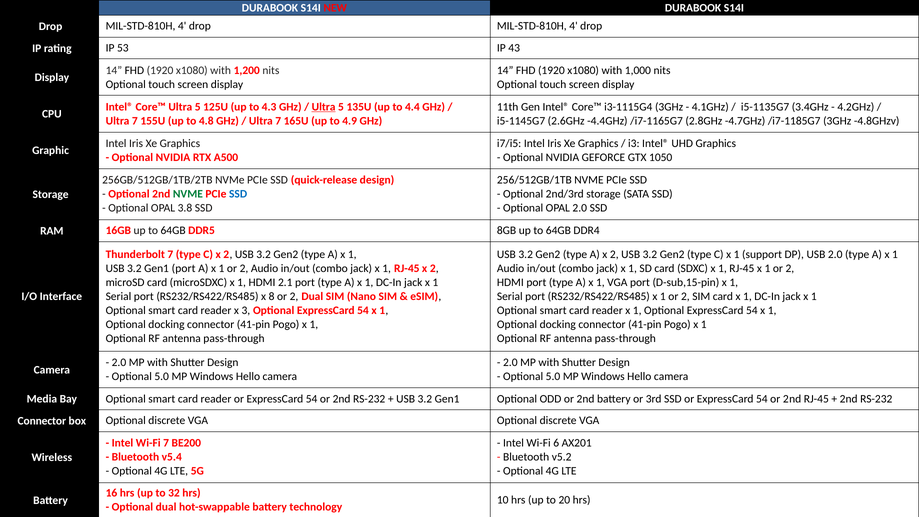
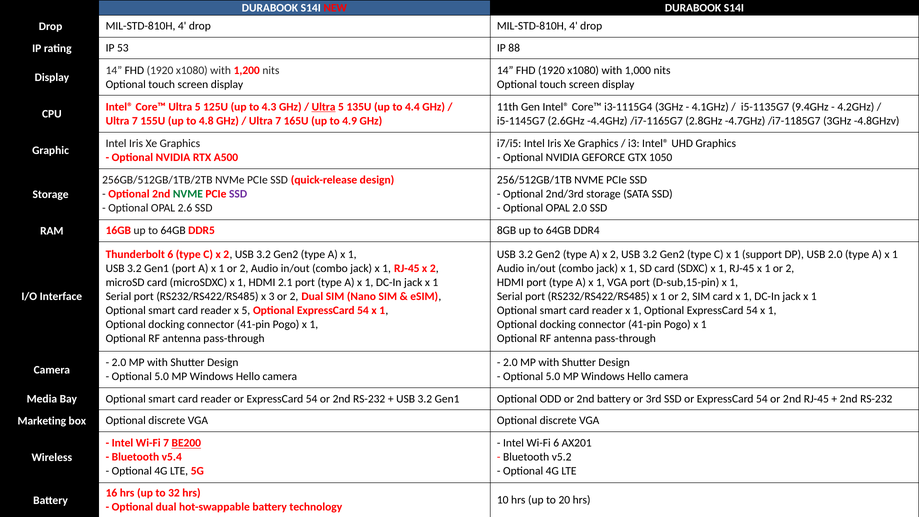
43: 43 -> 88 (514, 48)
3.4GHz: 3.4GHz -> 9.4GHz (810, 107)
SSD colour: blue -> purple (238, 194)
3.8: 3.8 -> 2.6 (185, 208)
Thunderbolt 7: 7 -> 6 (170, 254)
8: 8 -> 3 (272, 296)
x 3: 3 -> 5 (246, 310)
Connector: Connector -> Marketing (42, 421)
BE200 underline: none -> present (186, 443)
